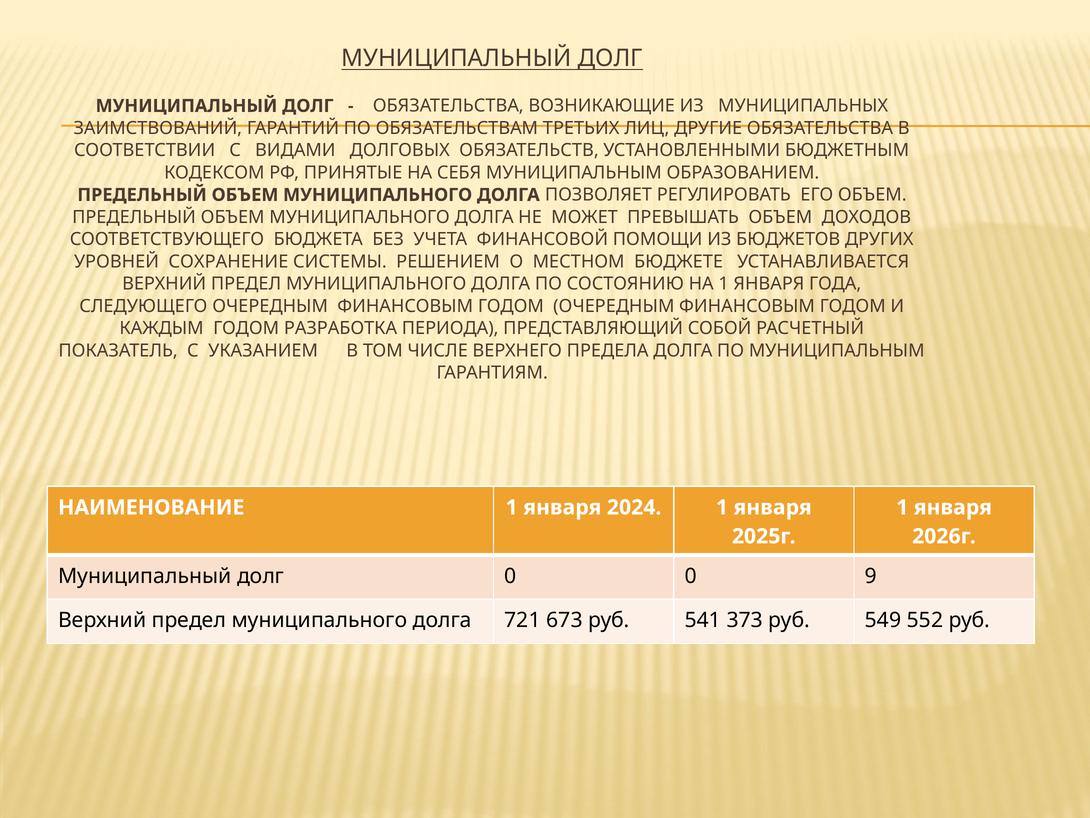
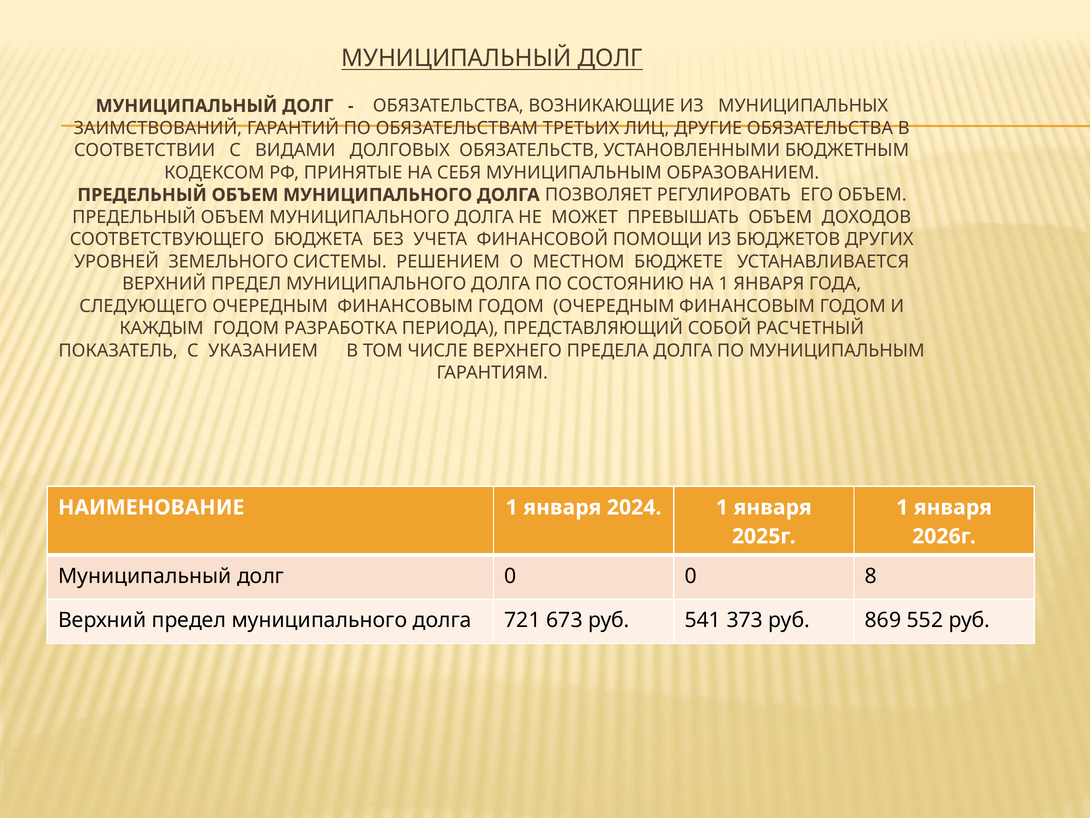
СОХРАНЕНИЕ: СОХРАНЕНИЕ -> ЗЕМЕЛЬНОГО (228, 261)
9: 9 -> 8 (871, 576)
549: 549 -> 869 (883, 620)
